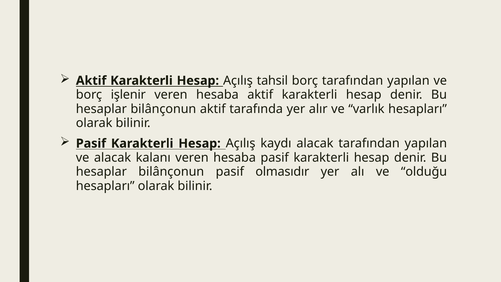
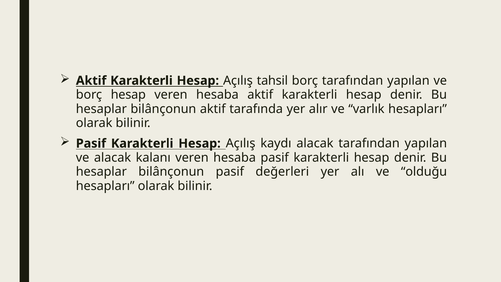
borç işlenir: işlenir -> hesap (128, 95)
olmasıdır: olmasıdır -> değerleri (282, 172)
